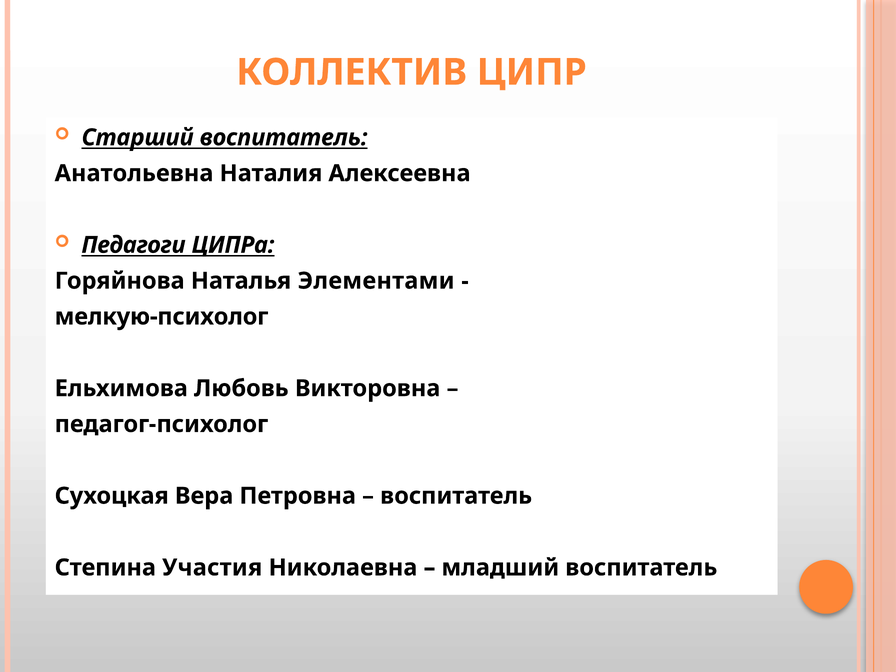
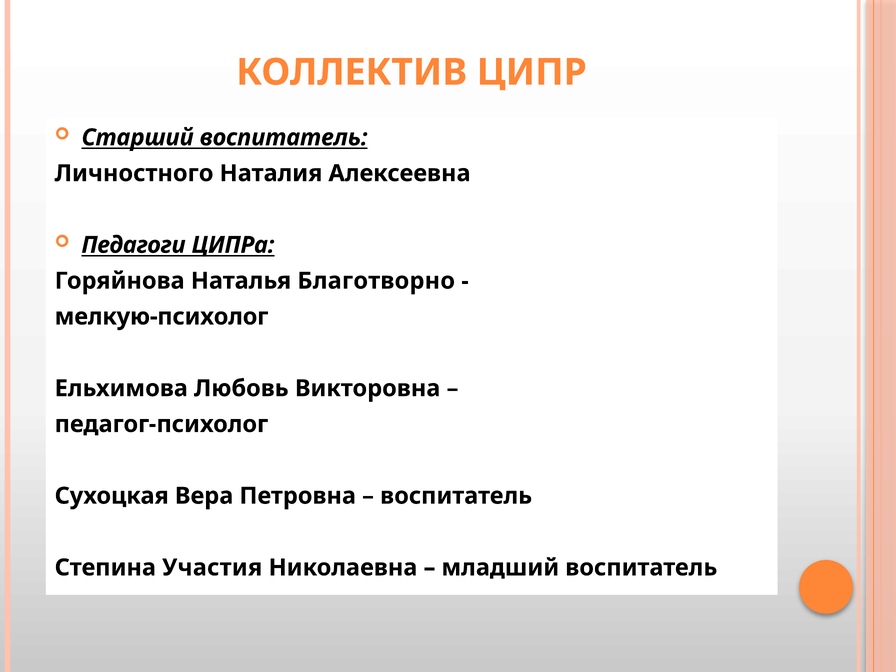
Анатольевна: Анатольевна -> Личностного (134, 173)
Элементами: Элементами -> Благотворно (376, 281)
